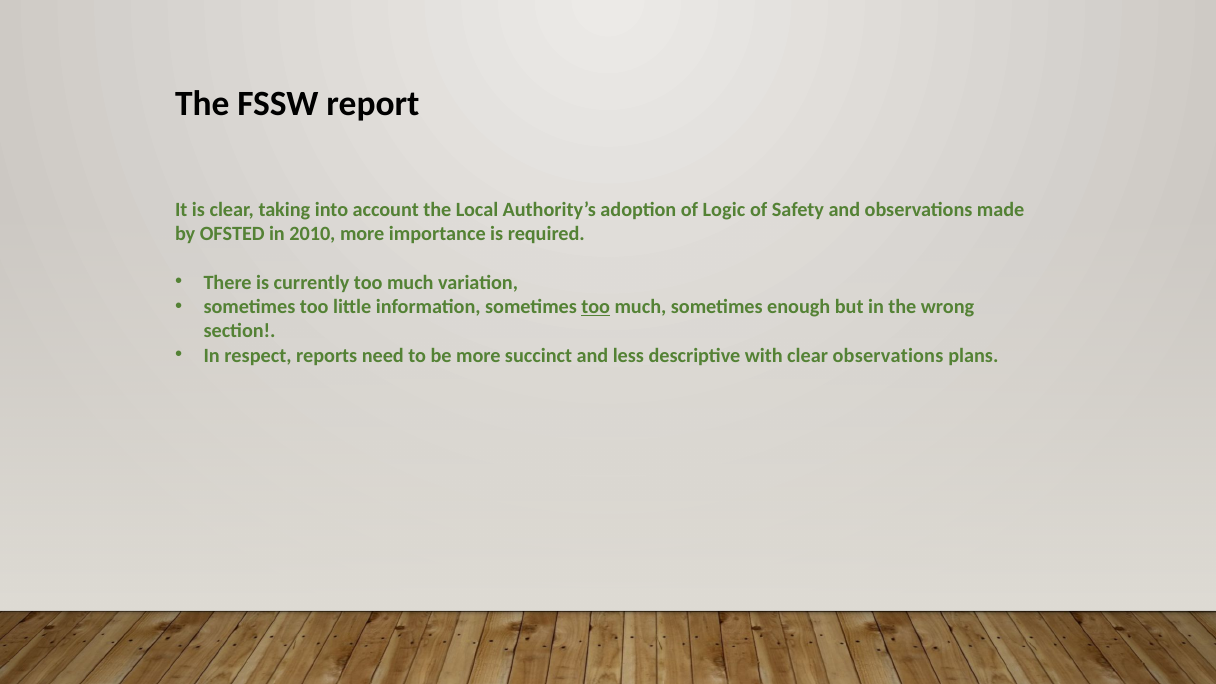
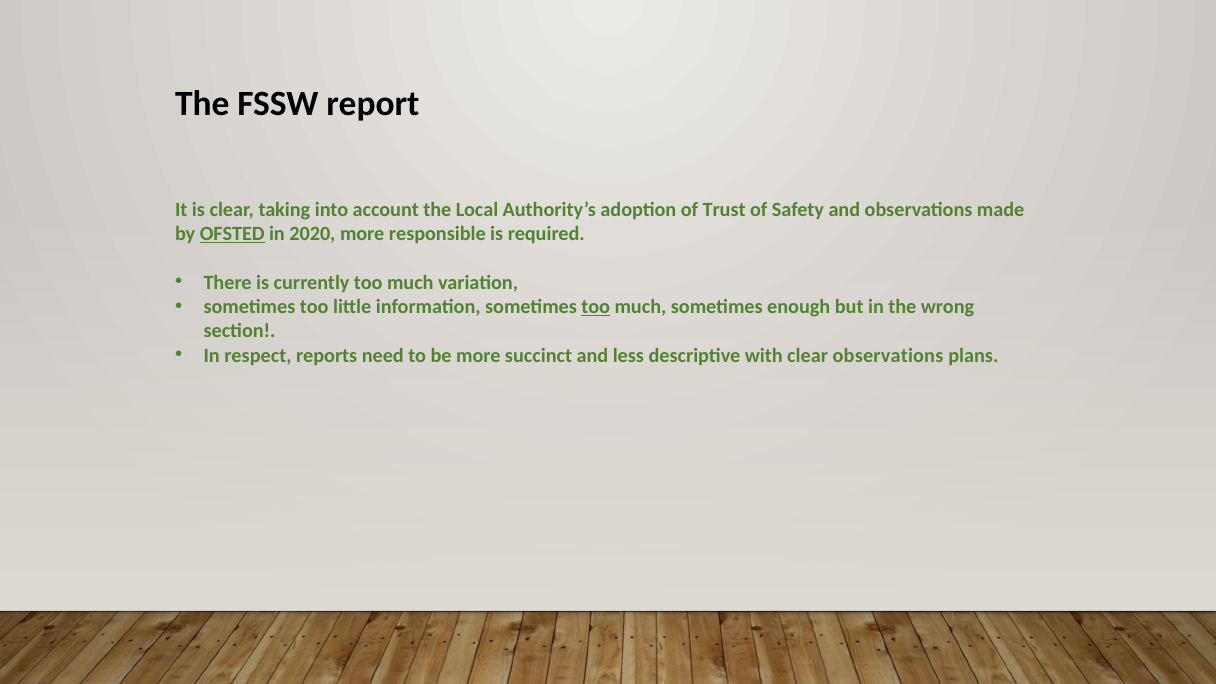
Logic: Logic -> Trust (724, 210)
OFSTED underline: none -> present (232, 234)
2010: 2010 -> 2020 (312, 234)
importance: importance -> responsible (437, 234)
